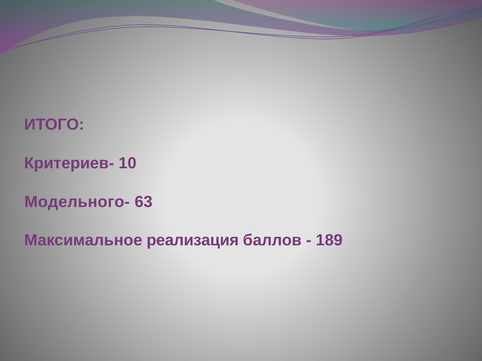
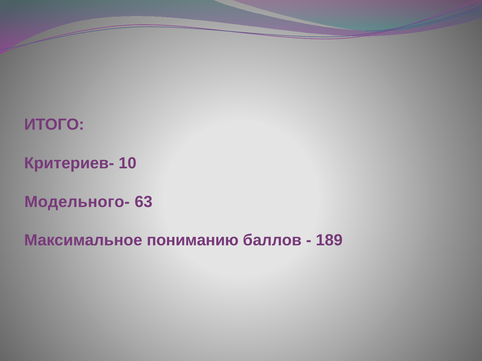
реализация: реализация -> пониманию (193, 241)
